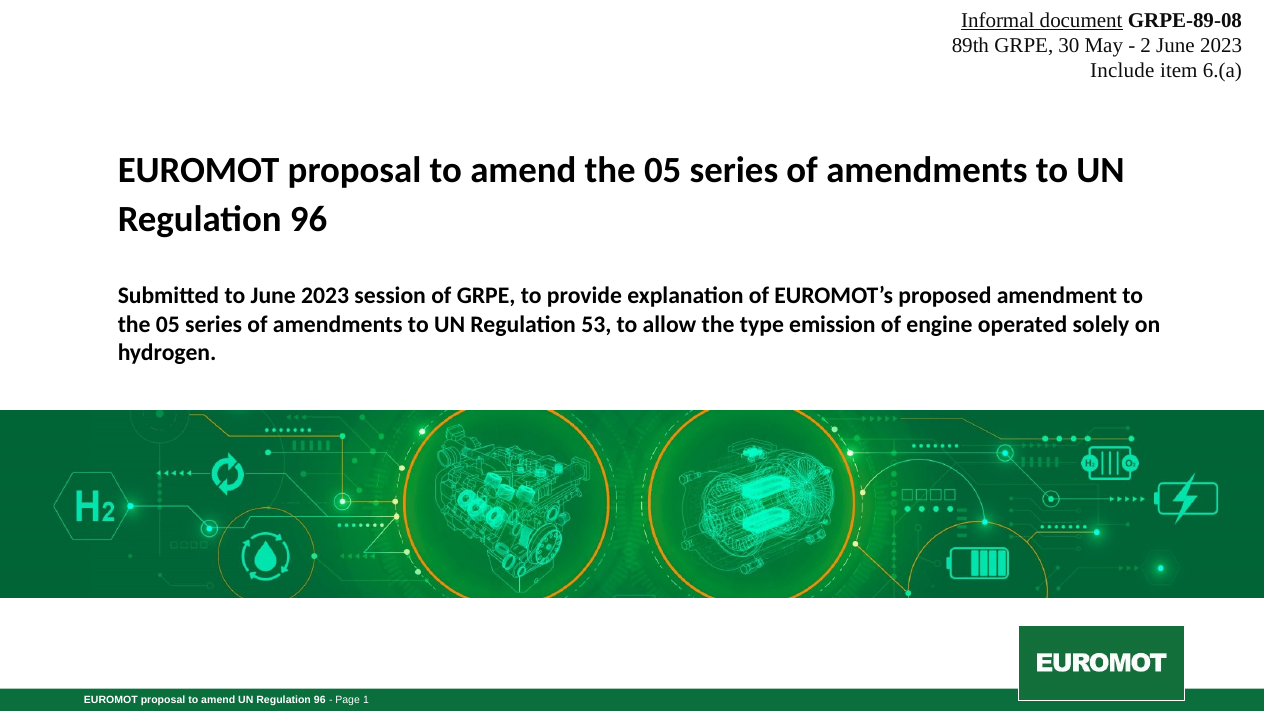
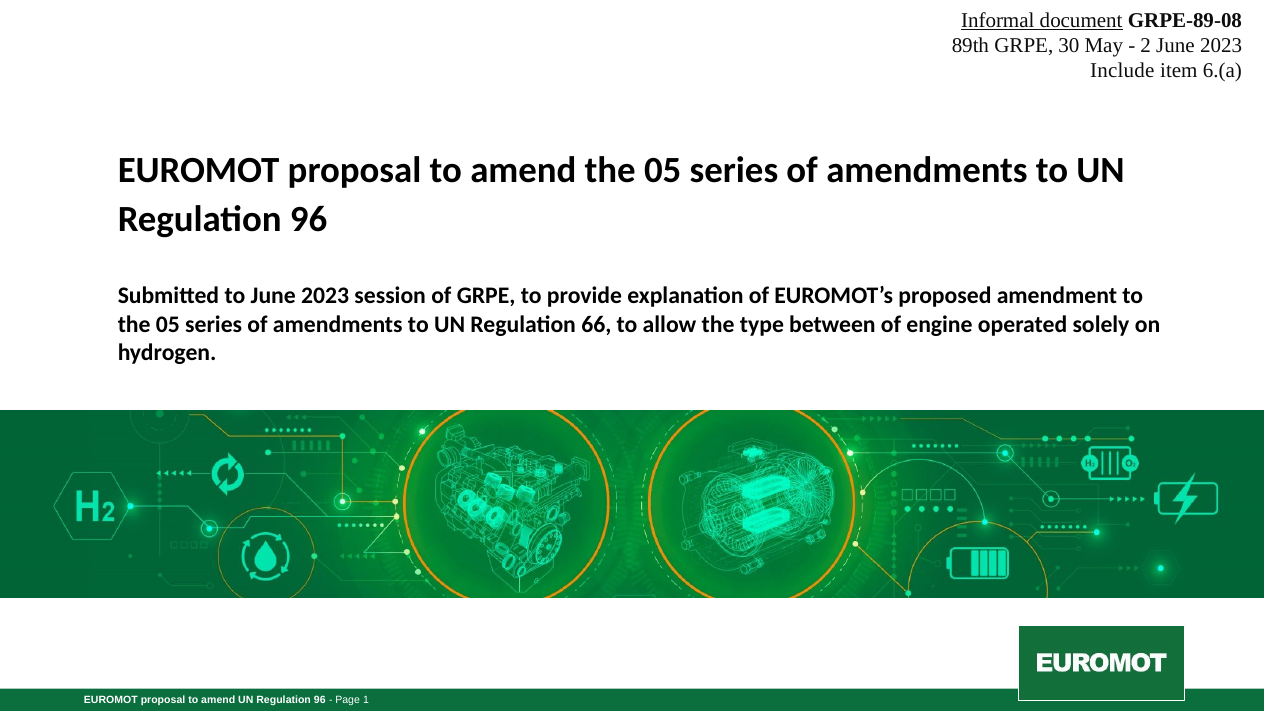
53: 53 -> 66 (596, 324)
emission: emission -> between (832, 324)
